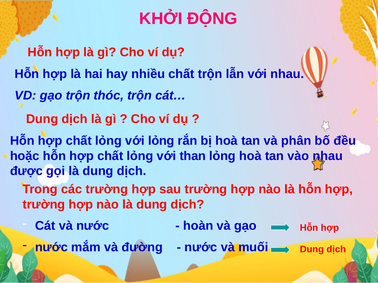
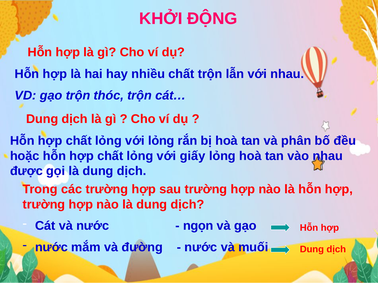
than: than -> giấy (193, 156)
hoàn: hoàn -> ngọn (198, 226)
